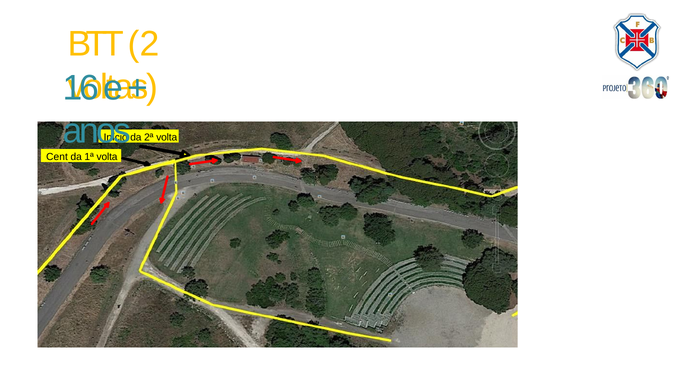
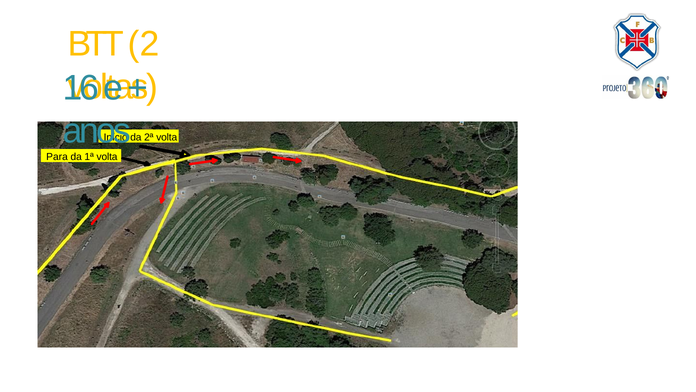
Cent: Cent -> Para (57, 156)
